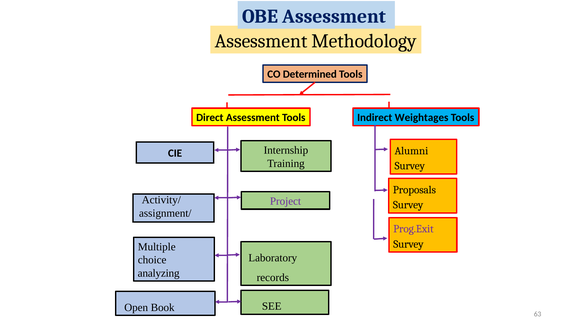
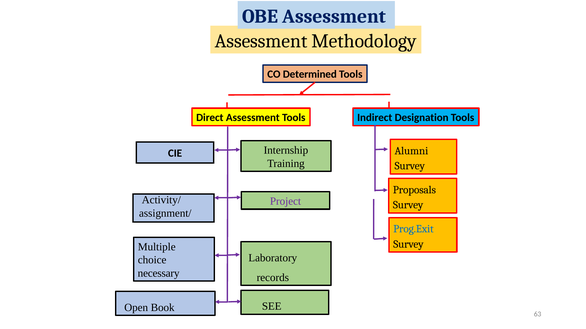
Weightages: Weightages -> Designation (422, 118)
Prog.Exit colour: purple -> blue (414, 229)
analyzing: analyzing -> necessary (159, 274)
